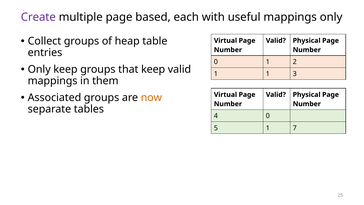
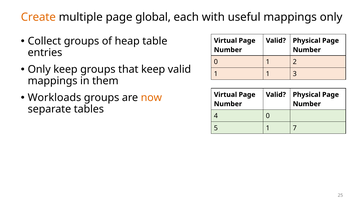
Create colour: purple -> orange (38, 17)
based: based -> global (153, 17)
Associated: Associated -> Workloads (54, 98)
